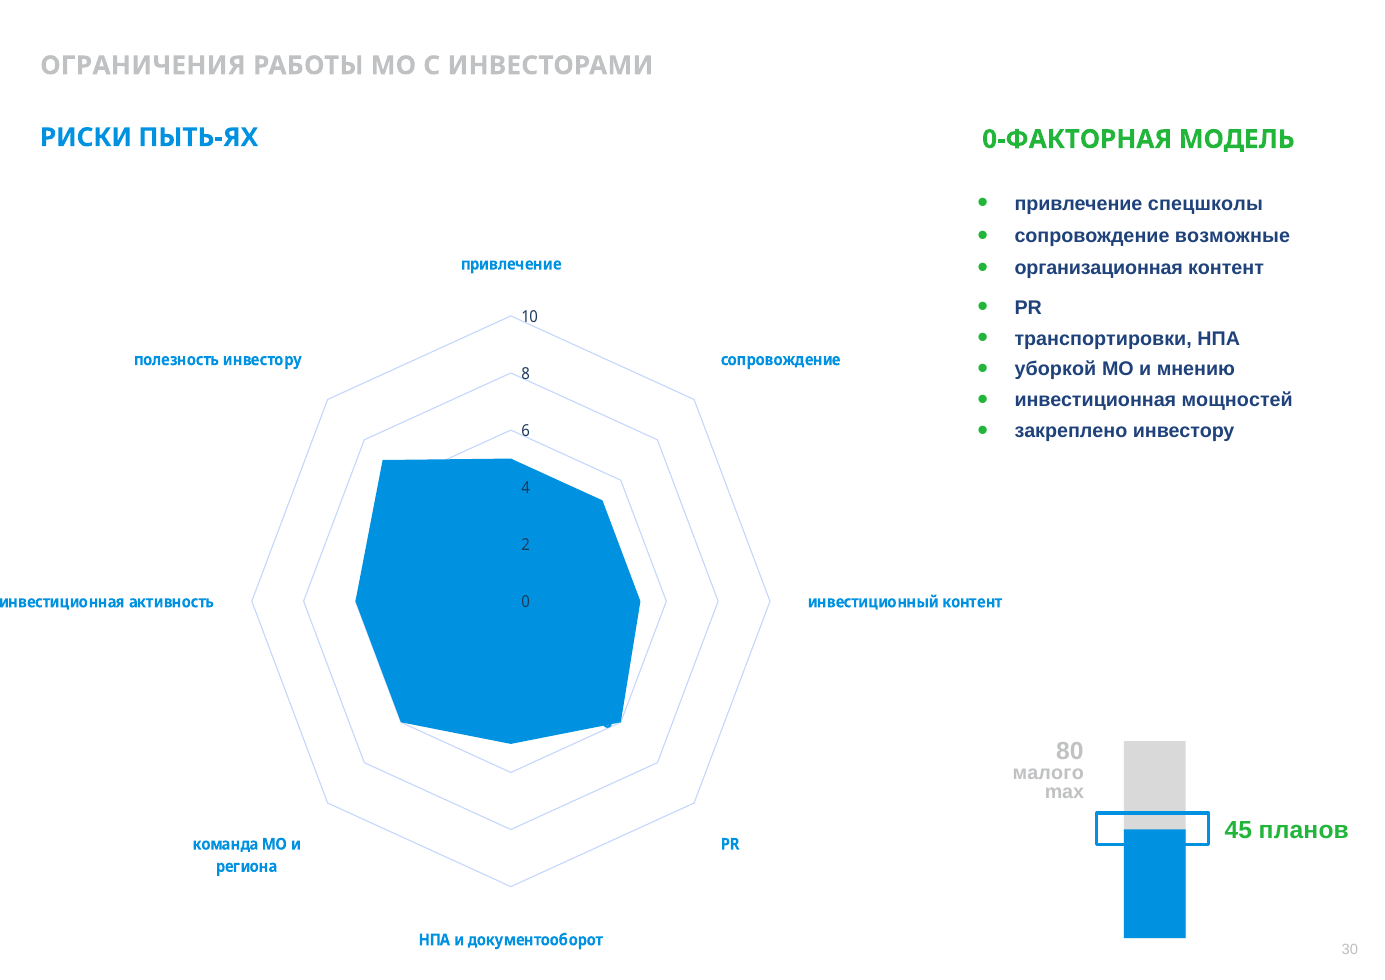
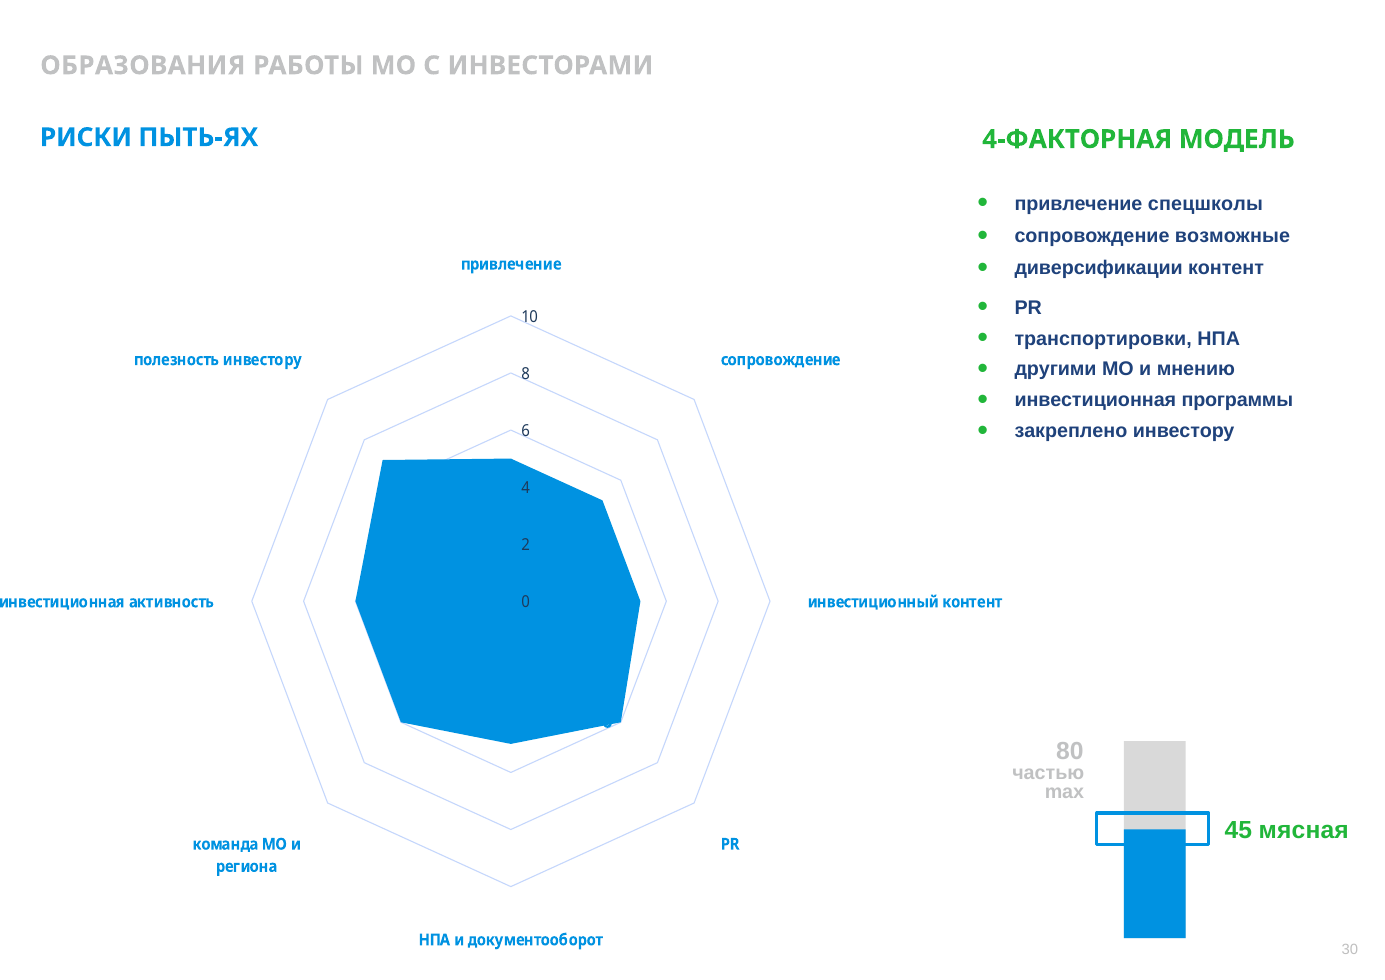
ОГРАНИЧЕНИЯ: ОГРАНИЧЕНИЯ -> ОБРАЗОВАНИЯ (143, 66)
0-ФАКТОРНАЯ: 0-ФАКТОРНАЯ -> 4-ФАКТОРНАЯ (1077, 139)
организационная: организационная -> диверсификации (1099, 268)
уборкой: уборкой -> другими (1056, 369)
мощностей: мощностей -> программы (1237, 400)
малого: малого -> частью (1048, 772)
планов: планов -> мясная (1304, 830)
